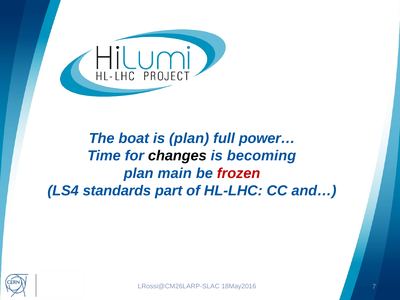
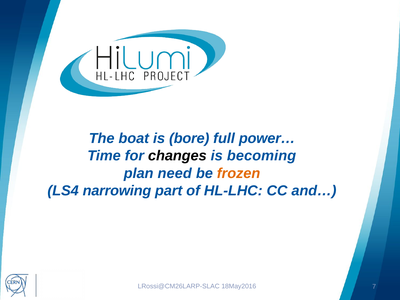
is plan: plan -> bore (189, 139)
main: main -> need (175, 173)
frozen colour: red -> orange (239, 173)
standards: standards -> narrowing (117, 191)
